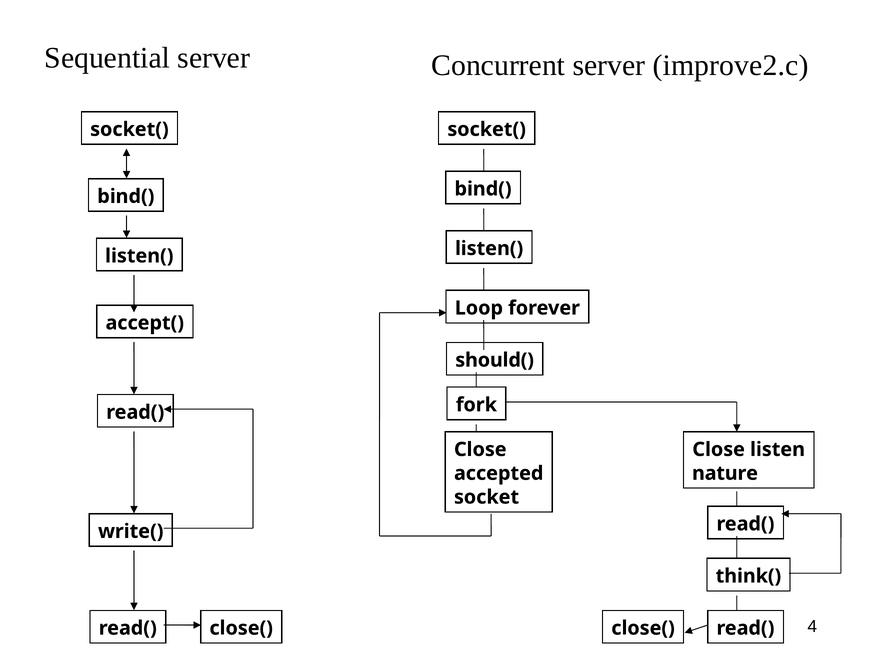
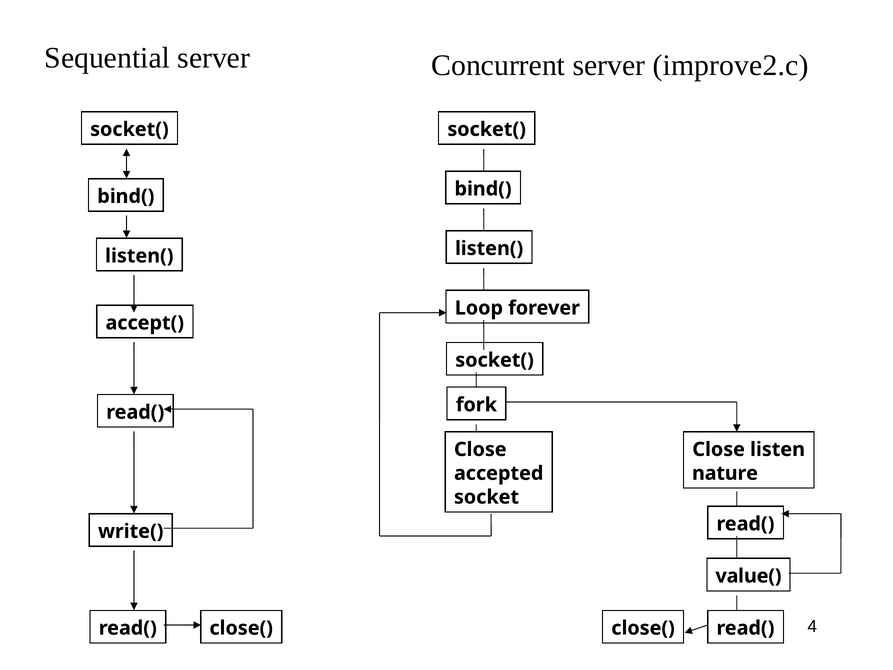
should(: should( -> socket( (495, 360)
think(: think( -> value( (749, 576)
